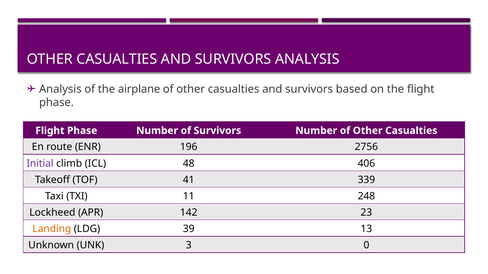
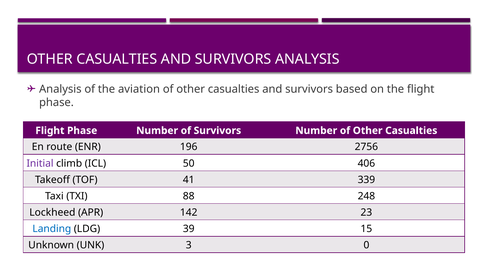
airplane: airplane -> aviation (139, 89)
48: 48 -> 50 (189, 164)
11: 11 -> 88 (189, 196)
Landing colour: orange -> blue (52, 229)
13: 13 -> 15 (366, 229)
